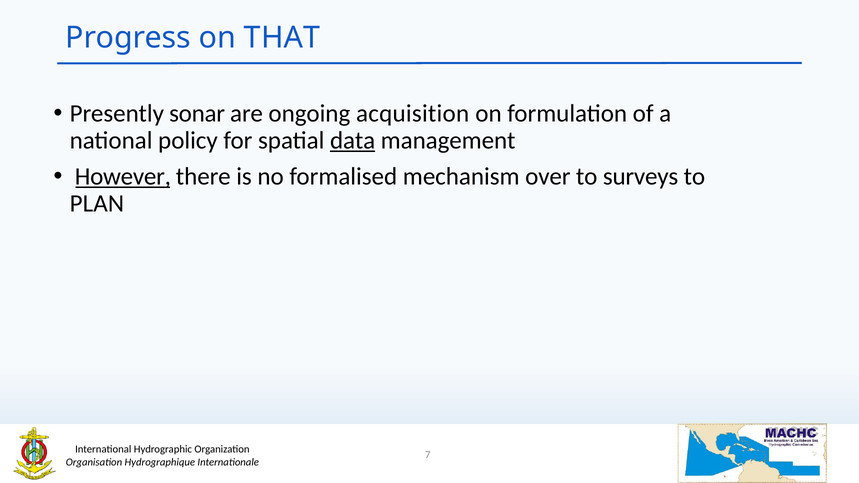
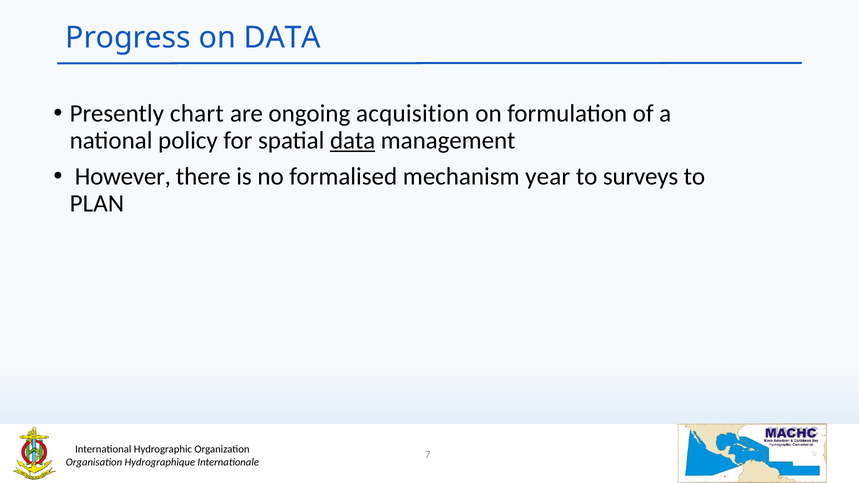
on THAT: THAT -> DATA (282, 38)
sonar: sonar -> chart (197, 113)
However underline: present -> none (123, 176)
over: over -> year (548, 176)
